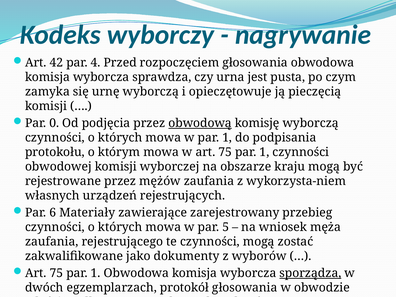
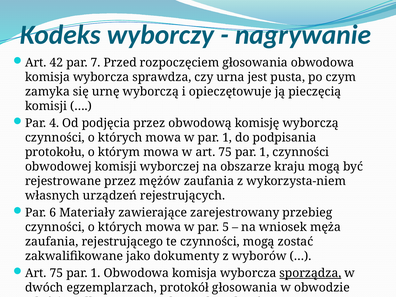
4: 4 -> 7 (96, 63)
0: 0 -> 4 (54, 123)
obwodową underline: present -> none (200, 123)
